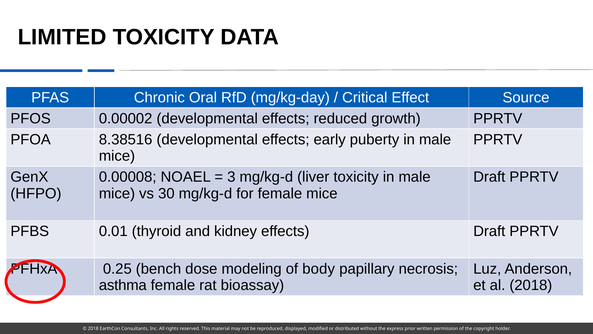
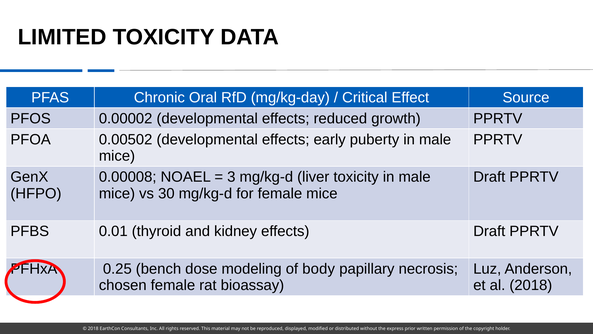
8.38516: 8.38516 -> 0.00502 (126, 139)
asthma: asthma -> chosen (123, 285)
